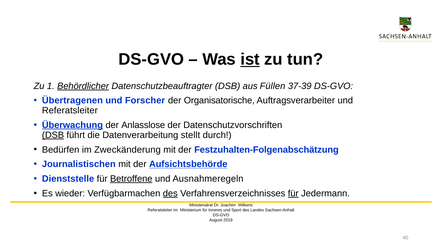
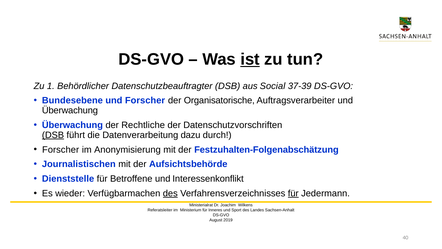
Behördlicher underline: present -> none (83, 86)
Füllen: Füllen -> Social (273, 86)
Übertragenen: Übertragenen -> Bundesebene (72, 100)
Referatsleiter: Referatsleiter -> Überwachung (70, 110)
Überwachung underline: present -> none (72, 125)
Anlasslose: Anlasslose -> Rechtliche (143, 125)
stellt: stellt -> dazu (191, 135)
Bedürfen: Bedürfen -> Forscher (61, 149)
Zweckänderung: Zweckänderung -> Anonymisierung (127, 149)
Aufsichtsbehörde underline: present -> none (188, 164)
Betroffene underline: present -> none (131, 178)
Ausnahmeregeln: Ausnahmeregeln -> Interessenkonflikt (208, 178)
